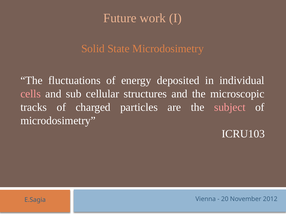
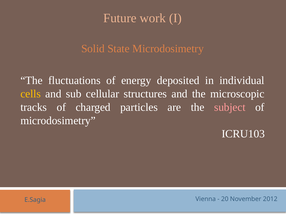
cells colour: pink -> yellow (31, 94)
